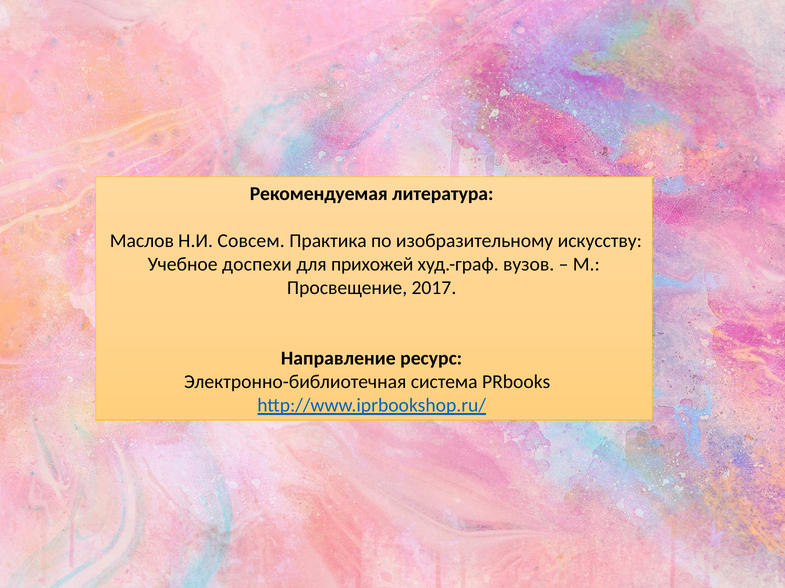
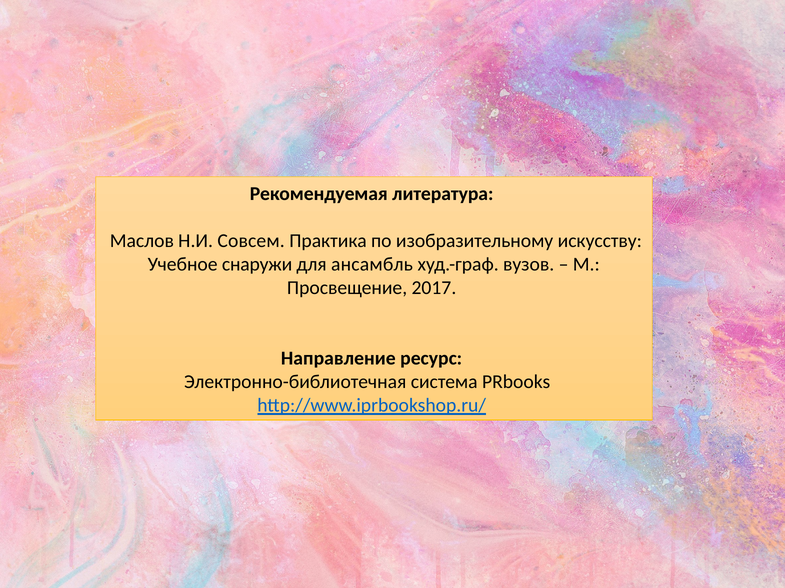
доспехи: доспехи -> снаружи (257, 265)
прихожей: прихожей -> ансамбль (372, 265)
